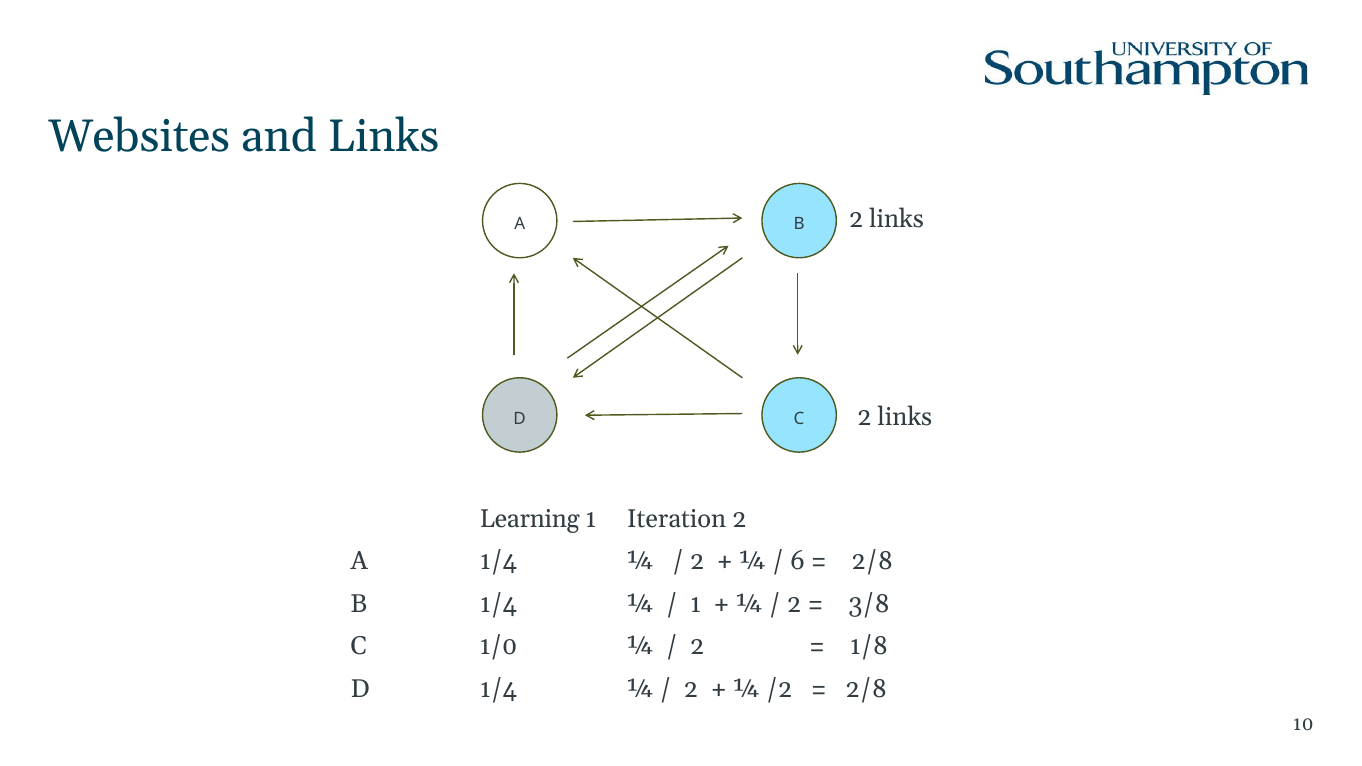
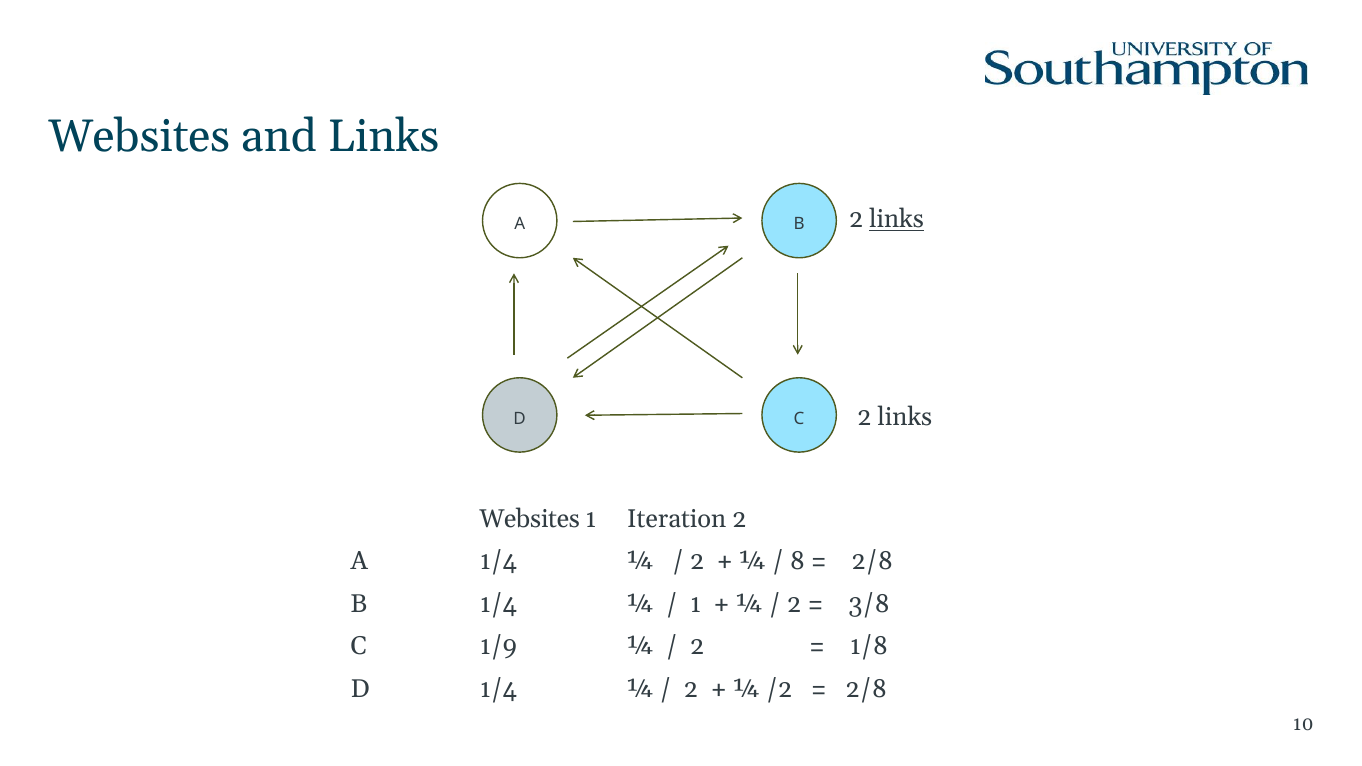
links underline: none -> present (897, 220)
Learning: Learning -> Websites (530, 519)
6: 6 -> 8 (798, 561)
1/0: 1/0 -> 1/9 (498, 647)
